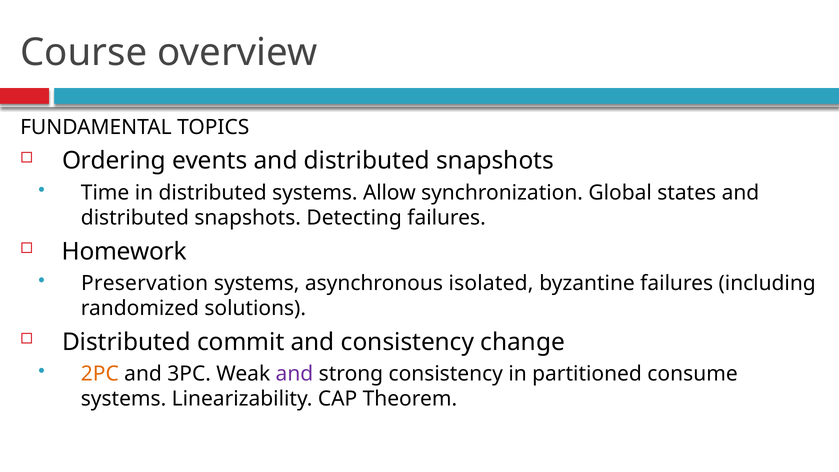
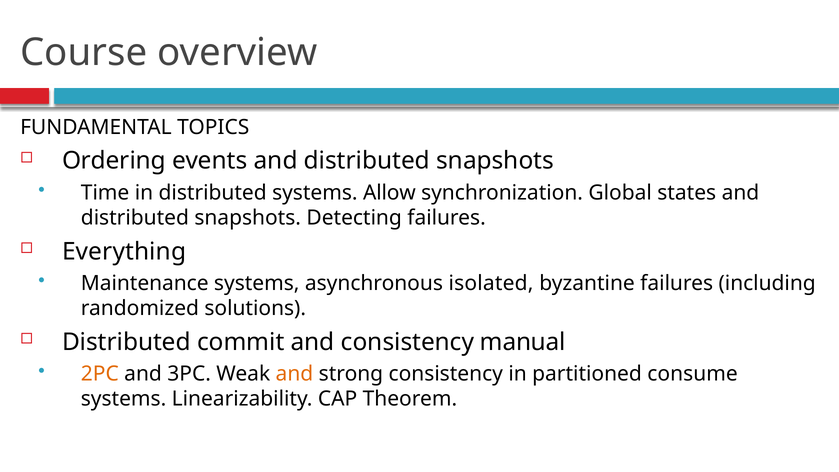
Homework: Homework -> Everything (124, 251)
Preservation: Preservation -> Maintenance (145, 283)
change: change -> manual (523, 342)
and colour: purple -> orange (294, 374)
